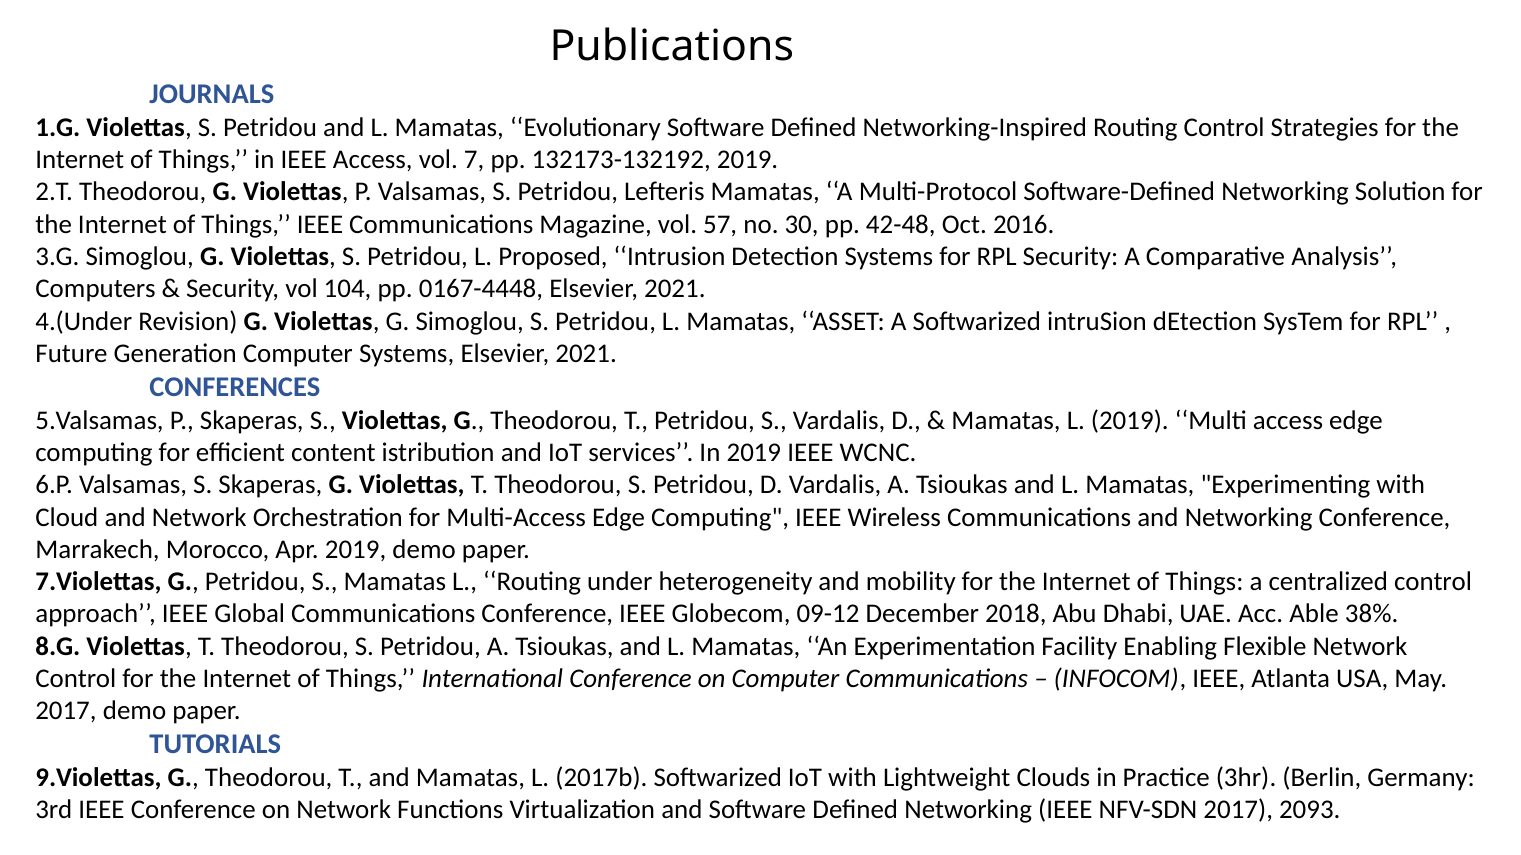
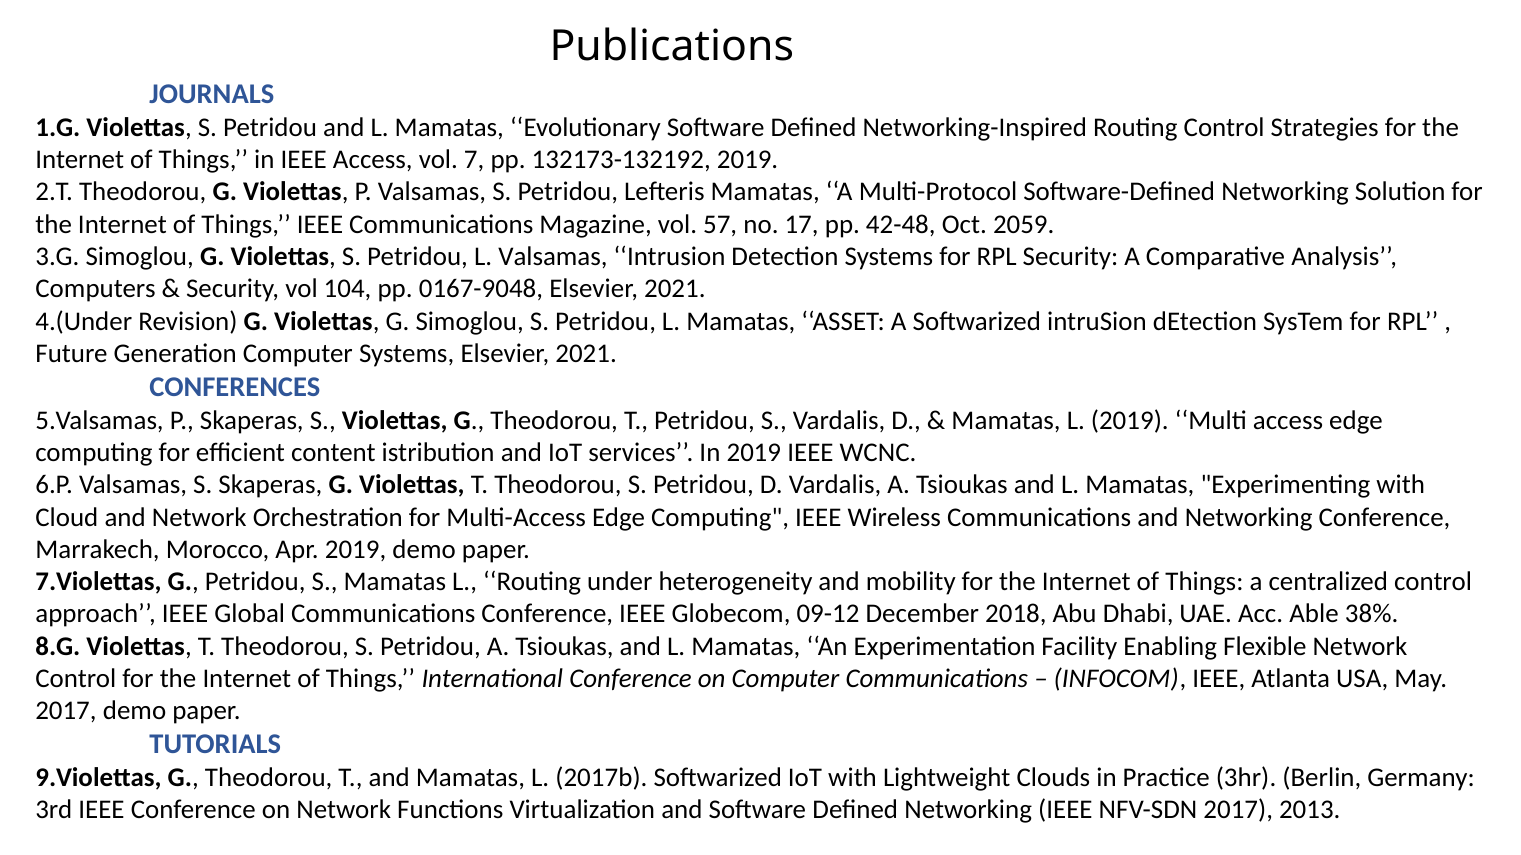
30: 30 -> 17 (802, 225)
2016: 2016 -> 2059 (1024, 225)
L Proposed: Proposed -> Valsamas (553, 257)
0167-4448: 0167-4448 -> 0167-9048 (481, 289)
2093: 2093 -> 2013 (1310, 810)
